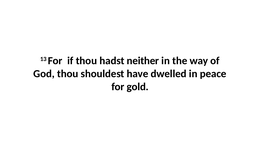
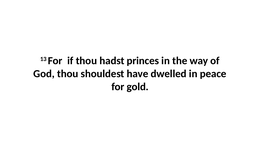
neither: neither -> princes (143, 61)
